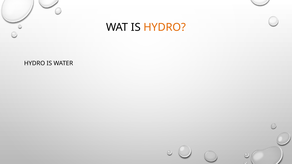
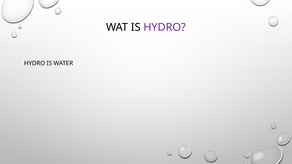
HYDRO colour: orange -> purple (165, 27)
